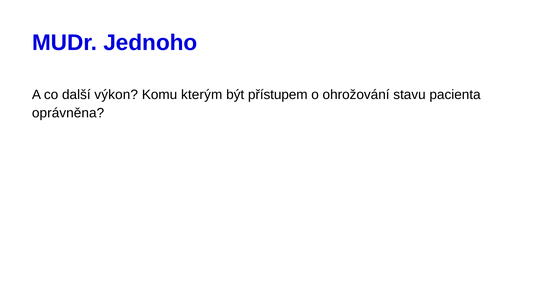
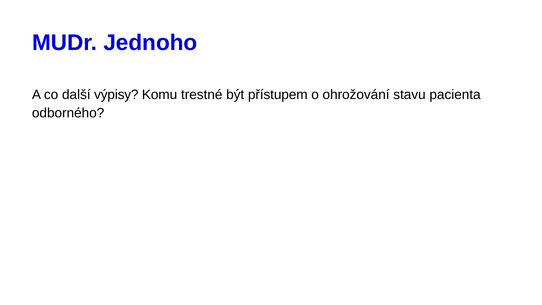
výkon: výkon -> výpisy (116, 95)
kterým: kterým -> trestné (202, 95)
oprávněna: oprávněna -> odborného (68, 113)
